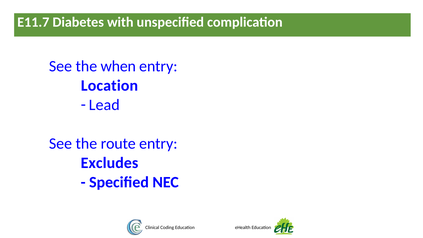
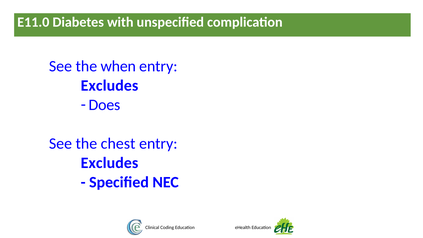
E11.7: E11.7 -> E11.0 (33, 22)
Location: Location -> Excludes (110, 85)
Lead: Lead -> Does (104, 105)
route: route -> chest (118, 143)
